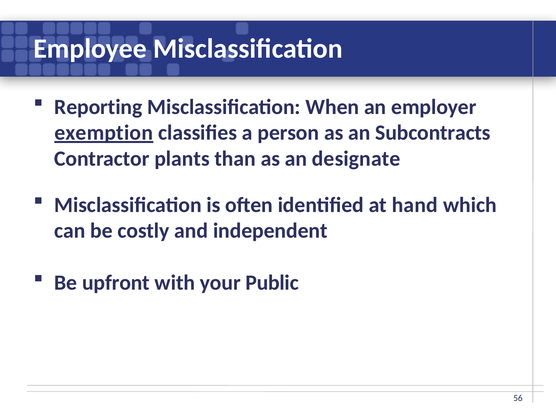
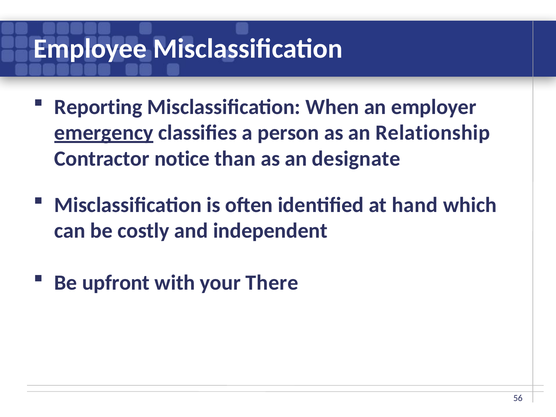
exemption: exemption -> emergency (104, 133)
Subcontracts: Subcontracts -> Relationship (433, 133)
plants: plants -> notice (182, 159)
Public: Public -> There (272, 283)
